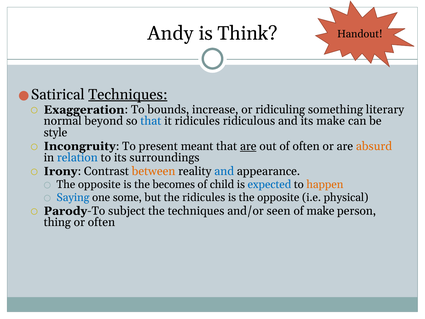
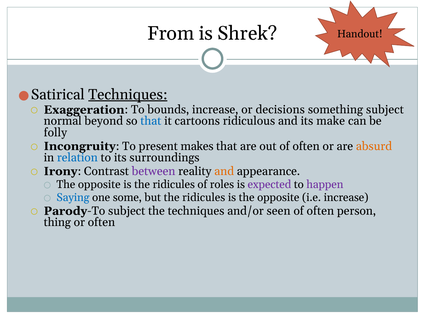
Andy: Andy -> From (171, 33)
Think: Think -> Shrek (247, 33)
ridiculing: ridiculing -> decisions (280, 110)
something literary: literary -> subject (385, 110)
it ridicules: ridicules -> cartoons (197, 121)
style: style -> folly (55, 132)
meant: meant -> makes (197, 146)
are underline: present -> none (248, 146)
between colour: orange -> purple (154, 171)
and colour: blue -> orange (224, 171)
is the becomes: becomes -> ridicules (174, 184)
child: child -> roles (222, 184)
expected colour: blue -> purple (269, 184)
happen colour: orange -> purple (325, 184)
i.e physical: physical -> increase (346, 197)
make: make -> often (320, 211)
